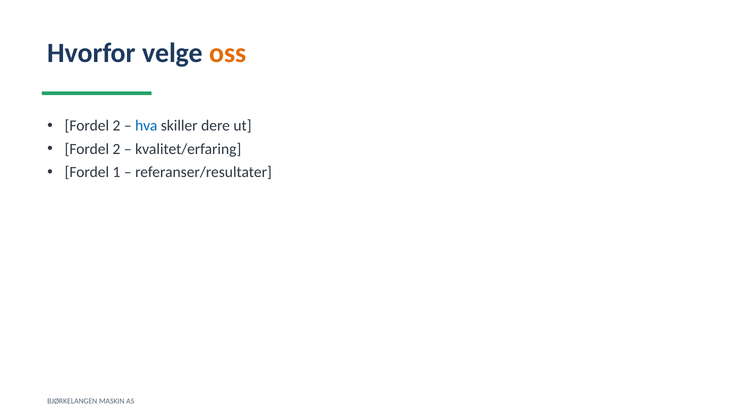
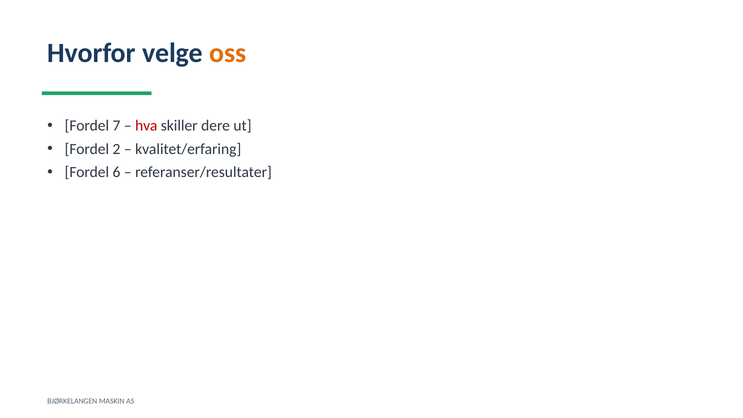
2: 2 -> 7 (117, 126)
hva colour: blue -> red (146, 126)
1: 1 -> 6 (117, 172)
